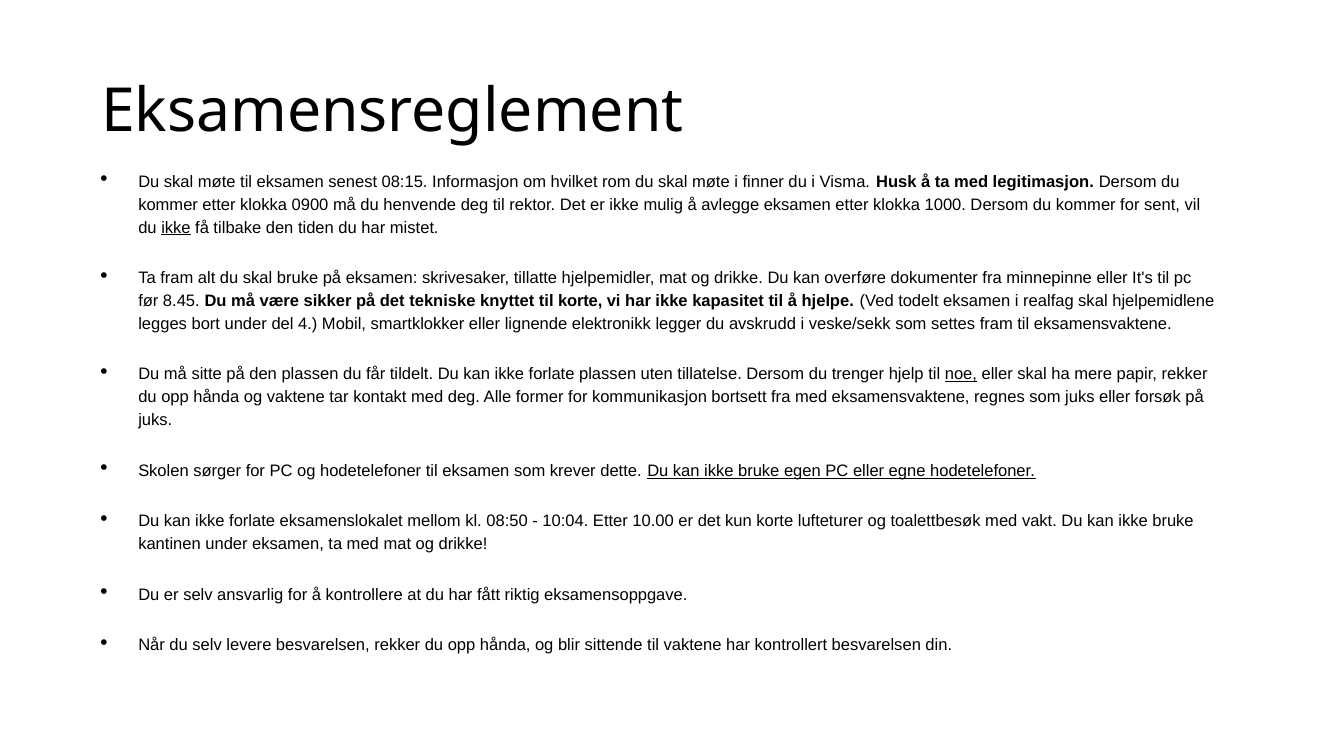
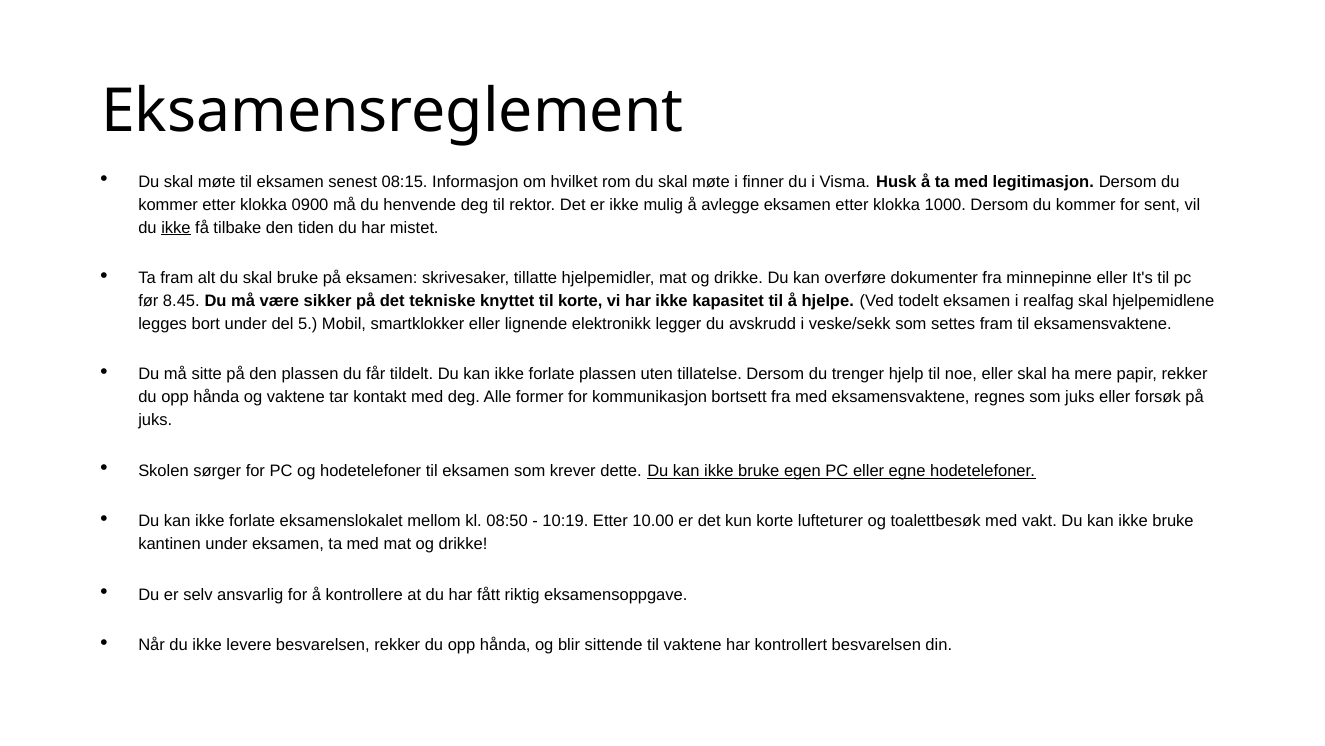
4: 4 -> 5 (308, 324)
noe underline: present -> none (961, 374)
10:04: 10:04 -> 10:19 (565, 521)
Når du selv: selv -> ikke (207, 645)
